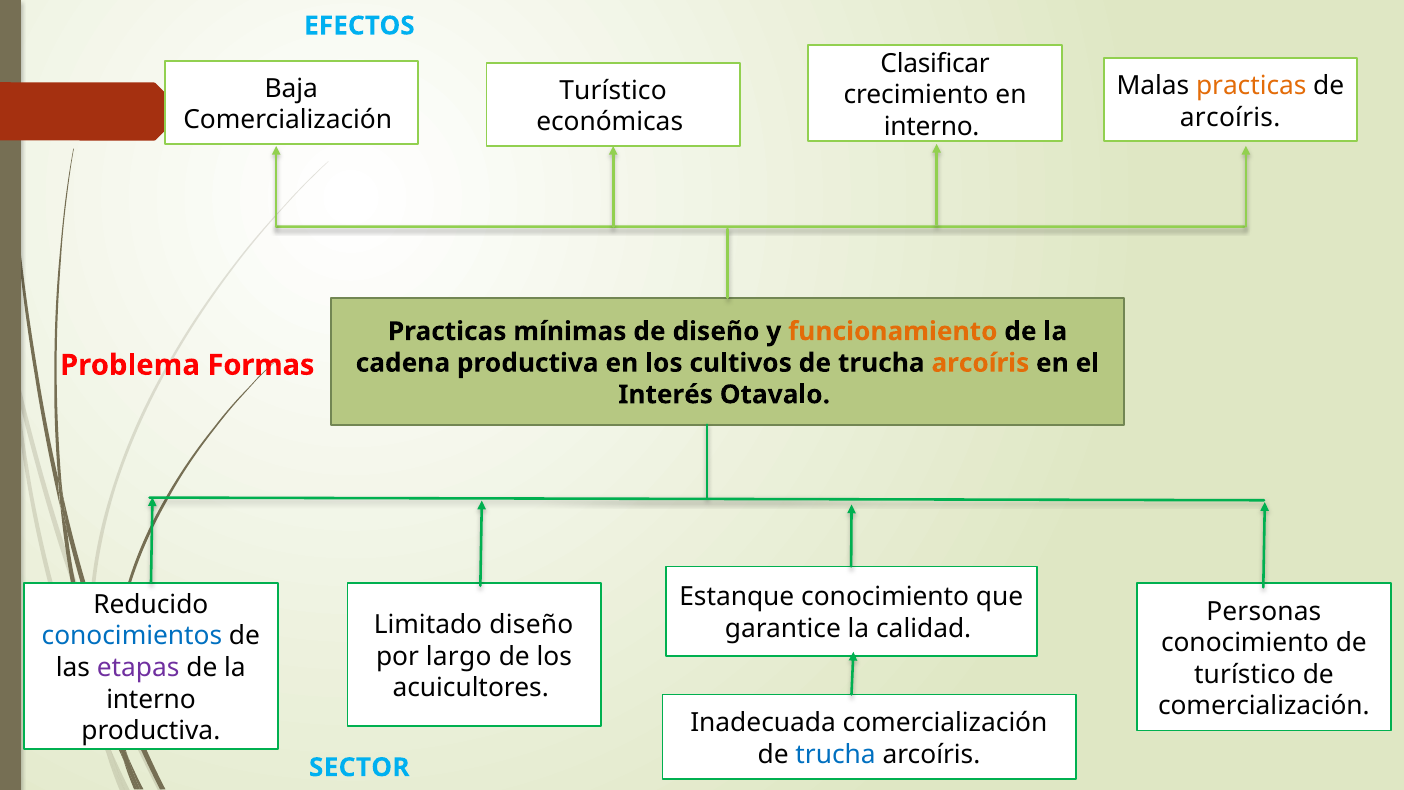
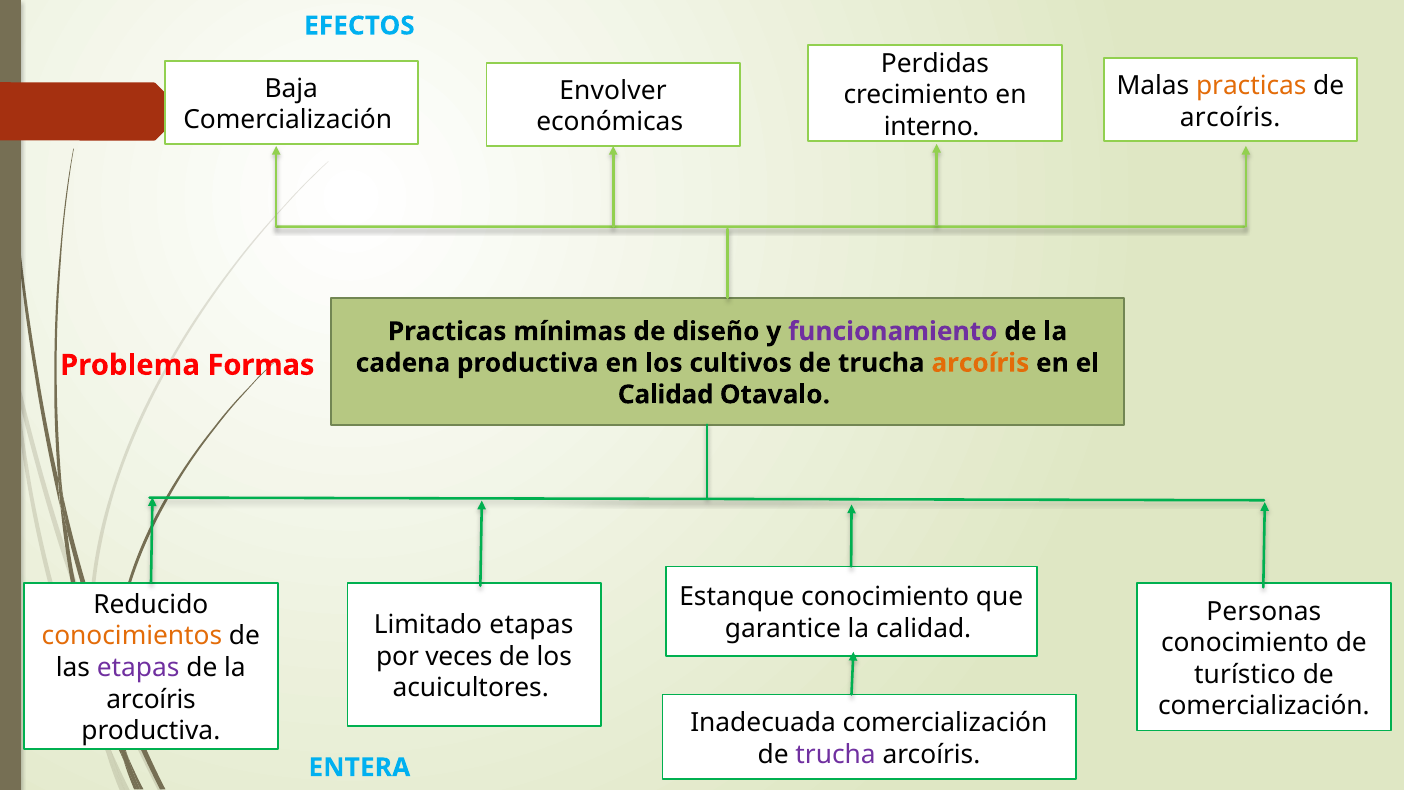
Clasificar: Clasificar -> Perdidas (935, 63)
Turístico: Turístico -> Envolver (613, 90)
funcionamiento colour: orange -> purple (893, 331)
Interés: Interés -> Calidad (666, 395)
Limitado diseño: diseño -> etapas (531, 625)
conocimientos colour: blue -> orange (132, 636)
largo: largo -> veces (459, 656)
interno: interno -> arcoíris (151, 699)
trucha colour: blue -> purple (836, 754)
SECTOR: SECTOR -> ENTERA (359, 767)
